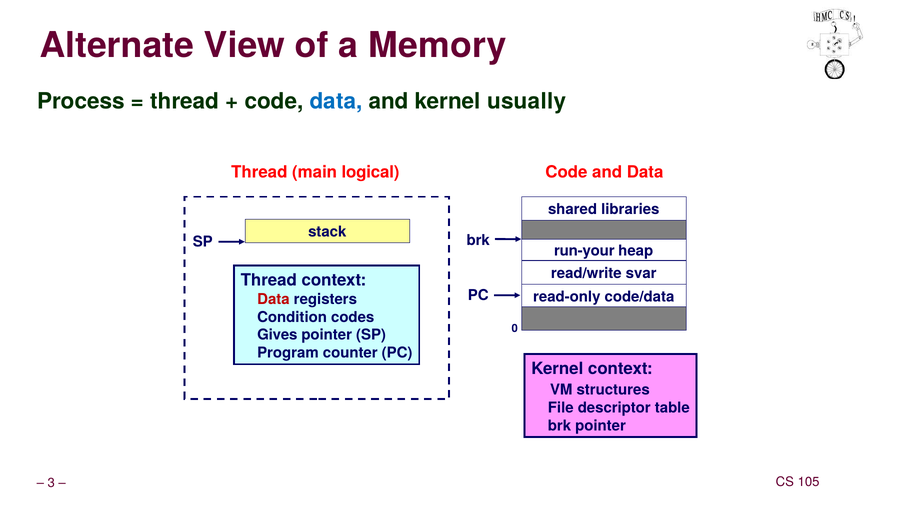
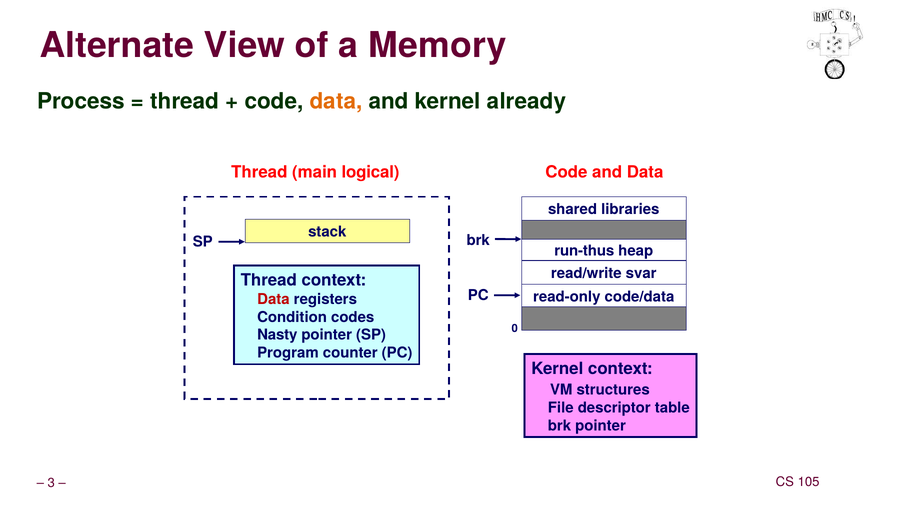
data colour: blue -> orange (336, 102)
usually: usually -> already (527, 102)
run-your: run-your -> run-thus (584, 251)
Gives: Gives -> Nasty (277, 335)
